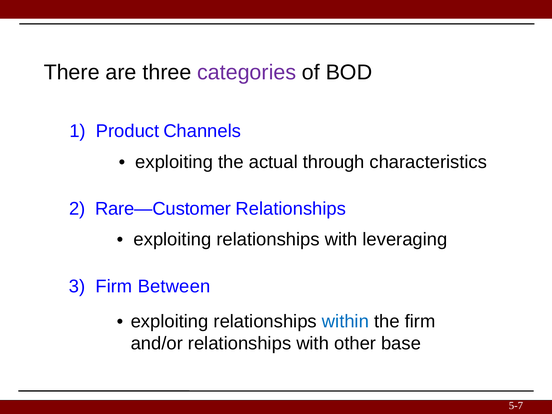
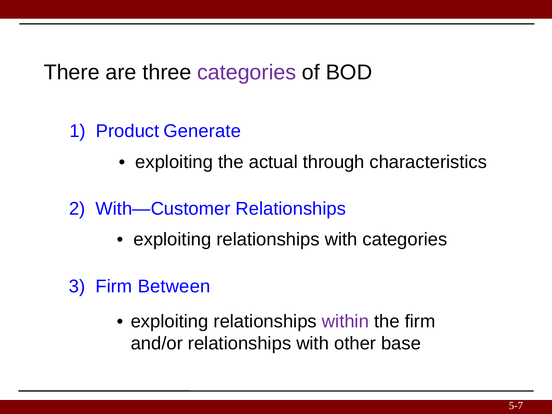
Channels: Channels -> Generate (202, 131)
Rare—Customer: Rare—Customer -> With—Customer (163, 209)
with leveraging: leveraging -> categories (405, 239)
within colour: blue -> purple (345, 321)
